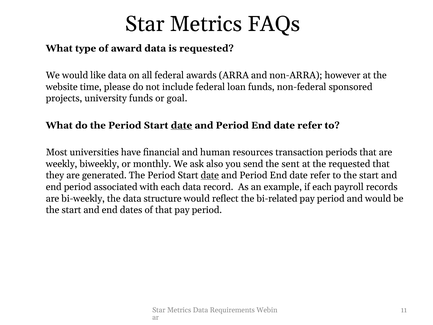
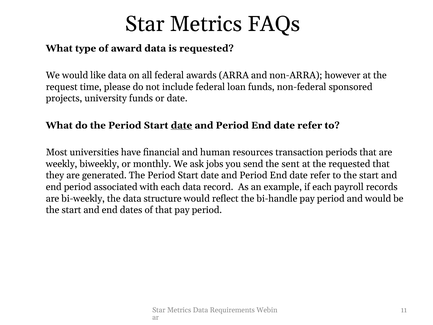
website: website -> request (62, 87)
or goal: goal -> date (177, 98)
also: also -> jobs (215, 164)
date underline: present -> none (210, 175)
bi-related: bi-related -> bi-handle (277, 198)
